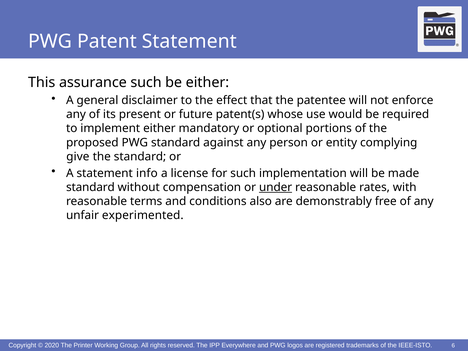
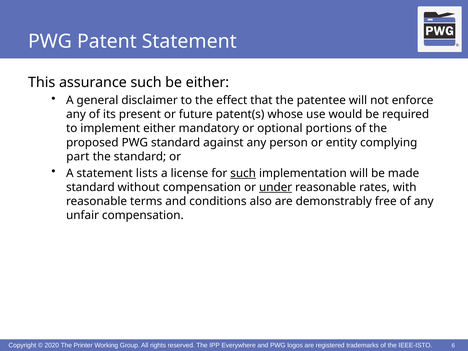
give: give -> part (78, 157)
info: info -> lists (147, 173)
such underline: none -> present (243, 173)
unfair experimented: experimented -> compensation (143, 215)
